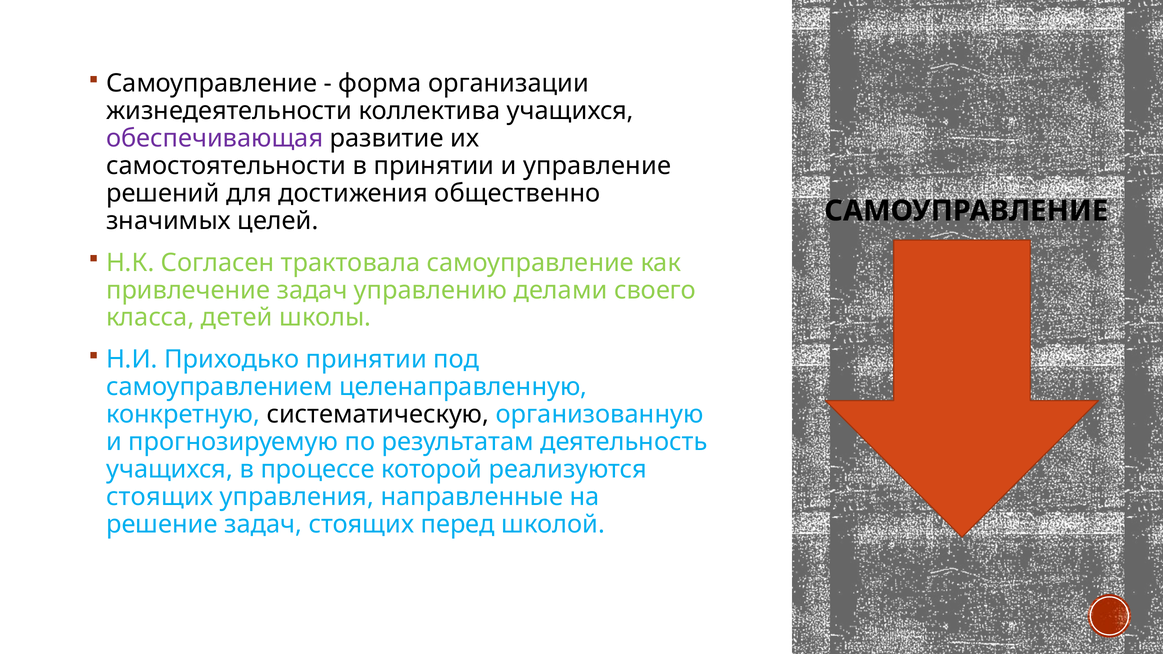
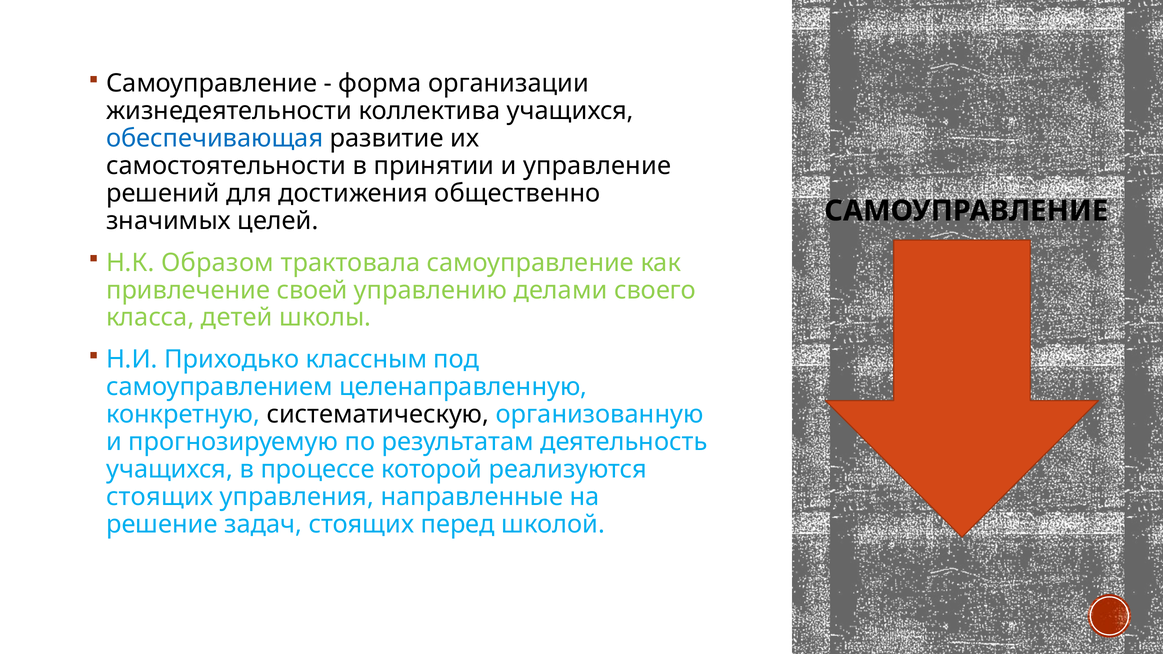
обеспечивающая colour: purple -> blue (215, 138)
Согласен: Согласен -> Образом (218, 263)
привлечение задач: задач -> своей (312, 290)
Приходько принятии: принятии -> классным (366, 360)
